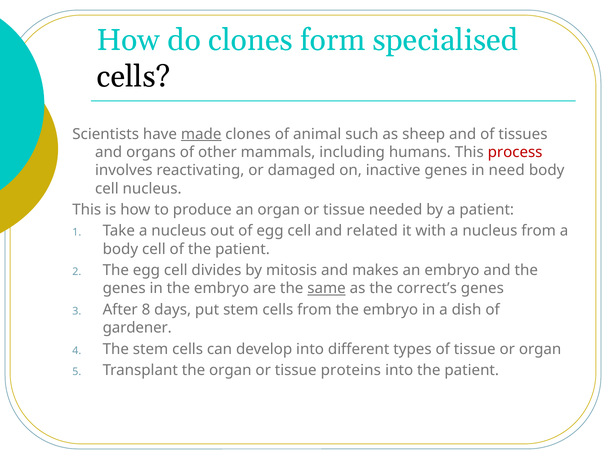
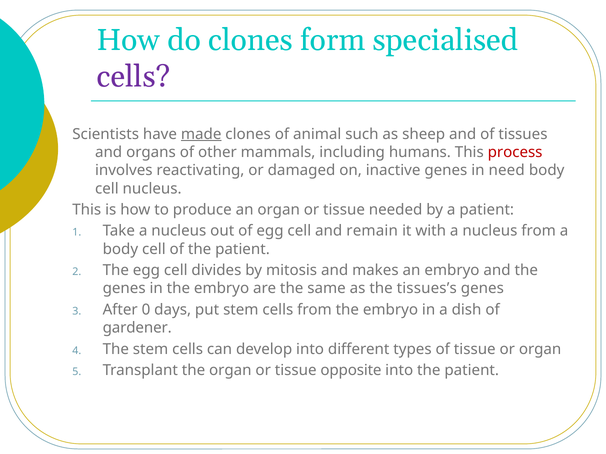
cells colour: black -> purple (133, 77)
related: related -> remain (372, 231)
same underline: present -> none (327, 289)
correct’s: correct’s -> tissues’s (427, 289)
8: 8 -> 0 (146, 310)
proteins: proteins -> opposite (351, 371)
